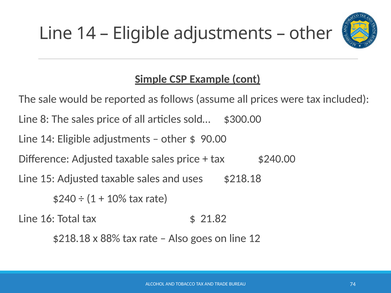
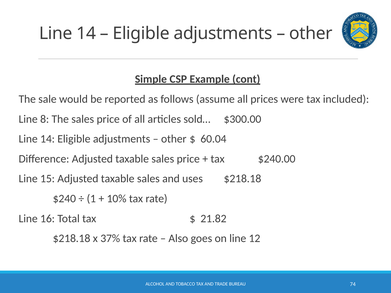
90.00: 90.00 -> 60.04 (213, 139)
88%: 88% -> 37% (110, 239)
